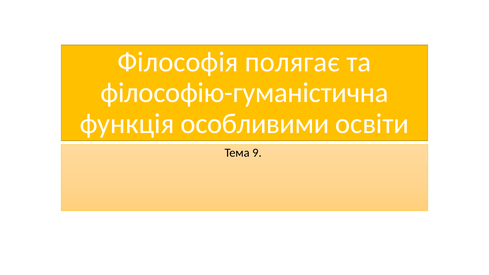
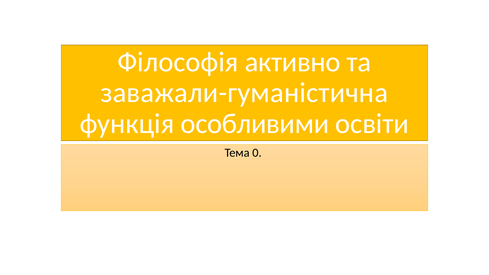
полягає: полягає -> активно (293, 62)
філософію-гуманістична: філософію-гуманістична -> заважали-гуманістична (244, 93)
9: 9 -> 0 (257, 153)
